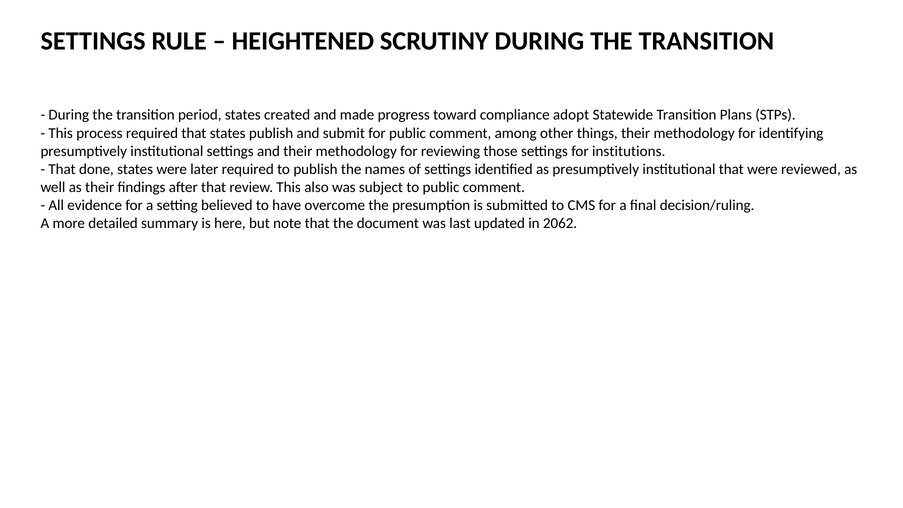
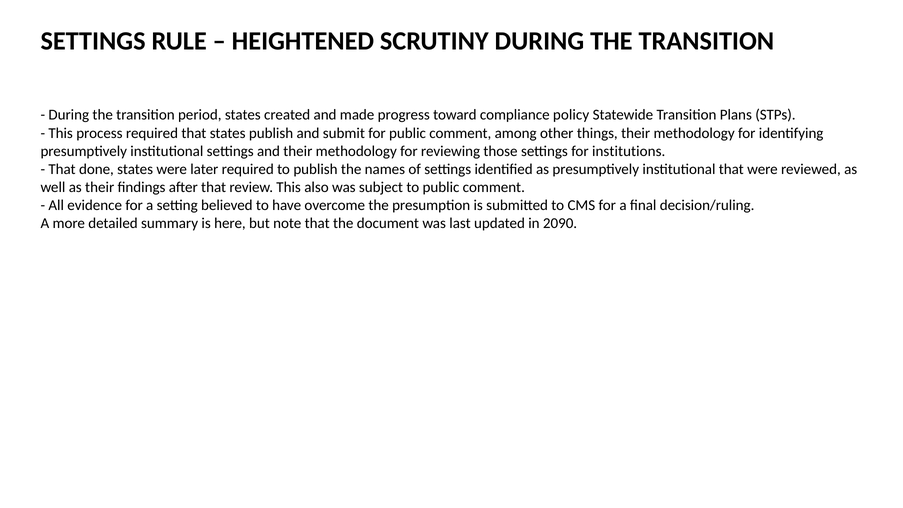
adopt: adopt -> policy (571, 115)
2062: 2062 -> 2090 (560, 223)
